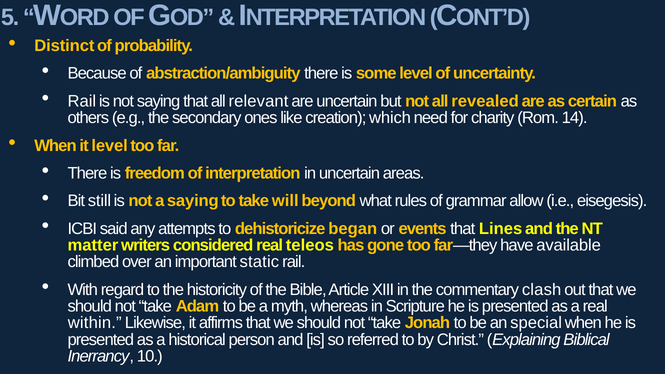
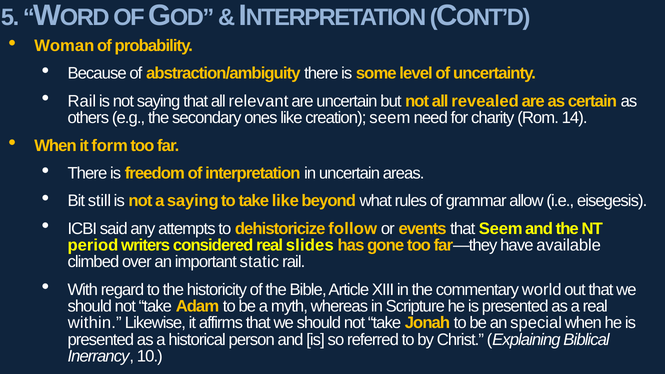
Distinct: Distinct -> Woman (64, 46)
creation which: which -> seem (390, 118)
it level: level -> form (110, 146)
take will: will -> like (285, 201)
began: began -> follow (353, 229)
that Lines: Lines -> Seem (501, 229)
matter: matter -> period (93, 245)
teleos: teleos -> slides (310, 245)
clash: clash -> world (542, 290)
